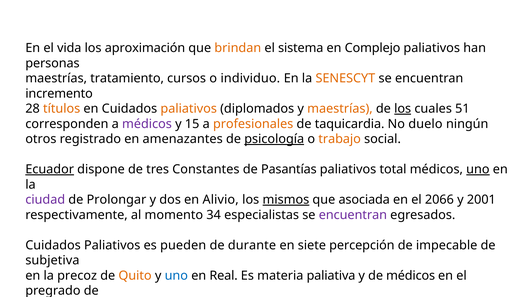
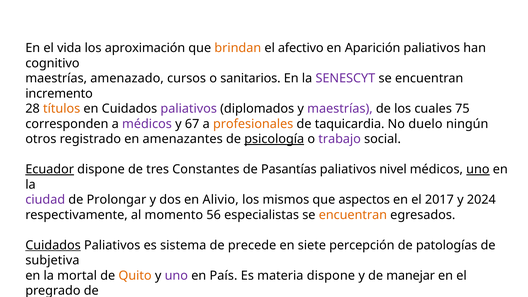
sistema: sistema -> afectivo (301, 48)
Complejo: Complejo -> Aparición (373, 48)
personas: personas -> cognitivo (52, 63)
tratamiento: tratamiento -> amenazado (127, 78)
individuo: individuo -> sanitarios (250, 78)
SENESCYT colour: orange -> purple (345, 78)
paliativos colour: orange -> purple (189, 109)
maestrías colour: orange -> purple (340, 109)
los underline: present -> none (403, 109)
51: 51 -> 75 (462, 109)
15: 15 -> 67 (192, 124)
trabajo colour: orange -> purple (340, 139)
total: total -> nivel (393, 169)
mismos underline: present -> none (286, 200)
asociada: asociada -> aspectos (364, 200)
2066: 2066 -> 2017 (439, 200)
2001: 2001 -> 2024 (481, 200)
34: 34 -> 56 (214, 215)
encuentran colour: purple -> orange (353, 215)
Cuidados underline: none -> present (53, 245)
pueden: pueden -> sistema (183, 245)
durante: durante -> precede (252, 245)
impecable: impecable -> patologías (447, 245)
precoz: precoz -> mortal (77, 276)
uno colour: blue -> purple (176, 276)
en Real: Real -> País (223, 276)
materia paliativa: paliativa -> dispone (331, 276)
de médicos: médicos -> manejar (411, 276)
